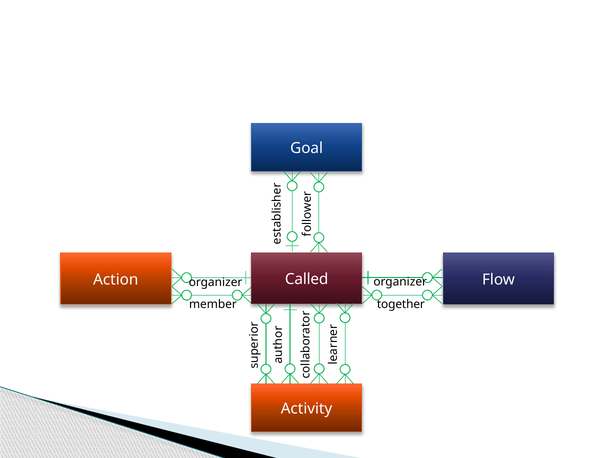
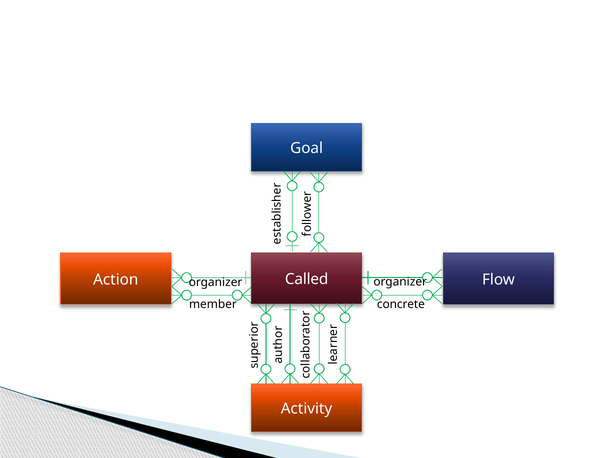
together: together -> concrete (401, 304)
